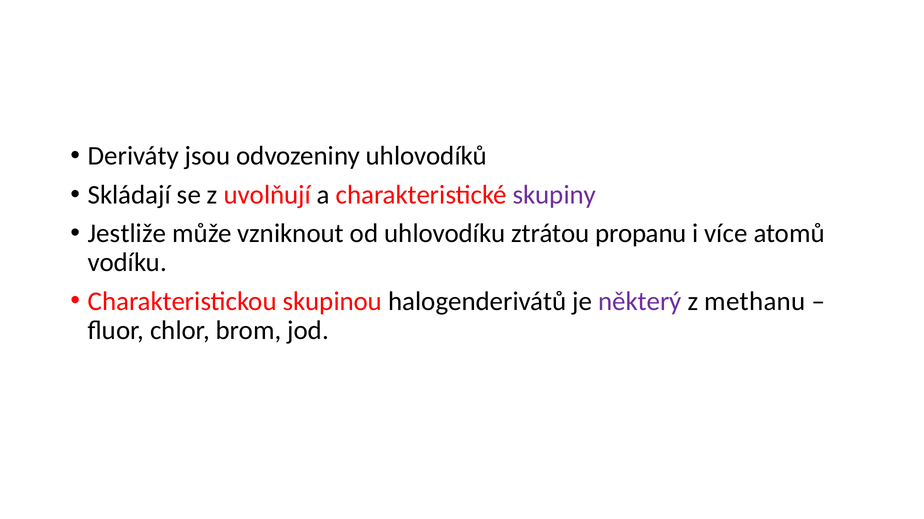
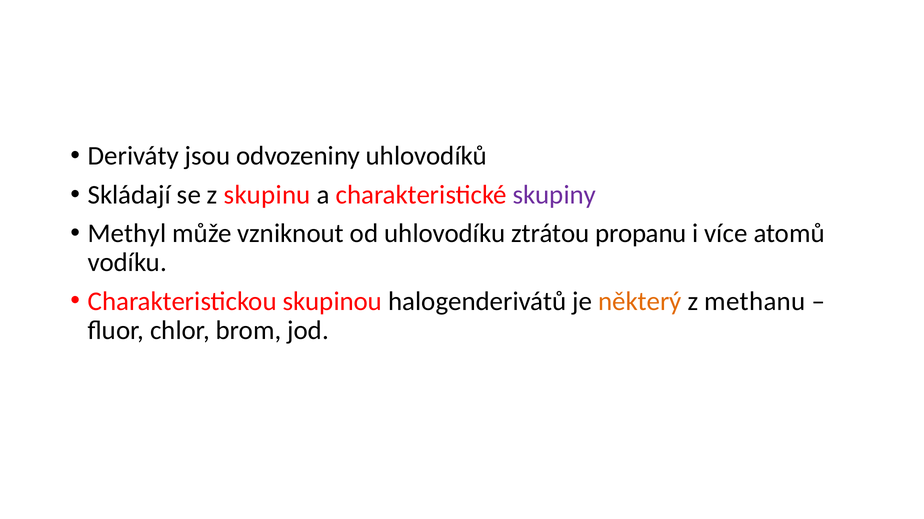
uvolňují: uvolňují -> skupinu (267, 195)
Jestliže: Jestliže -> Methyl (127, 234)
některý colour: purple -> orange (640, 302)
